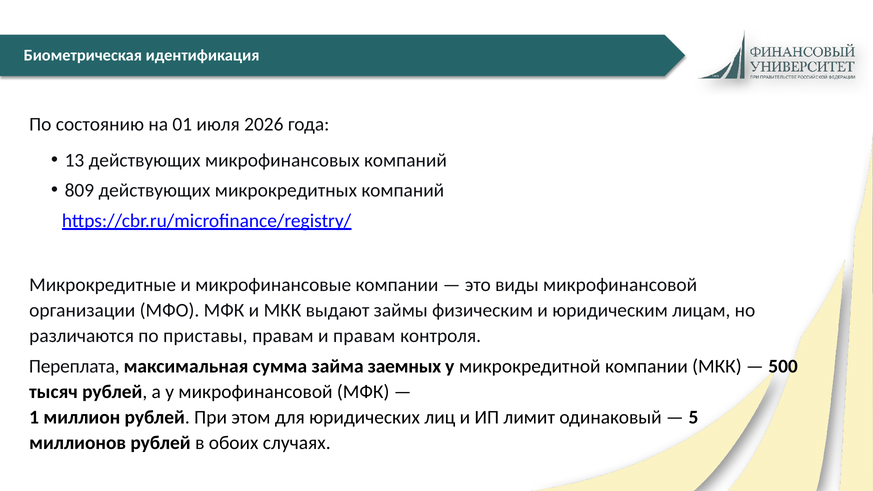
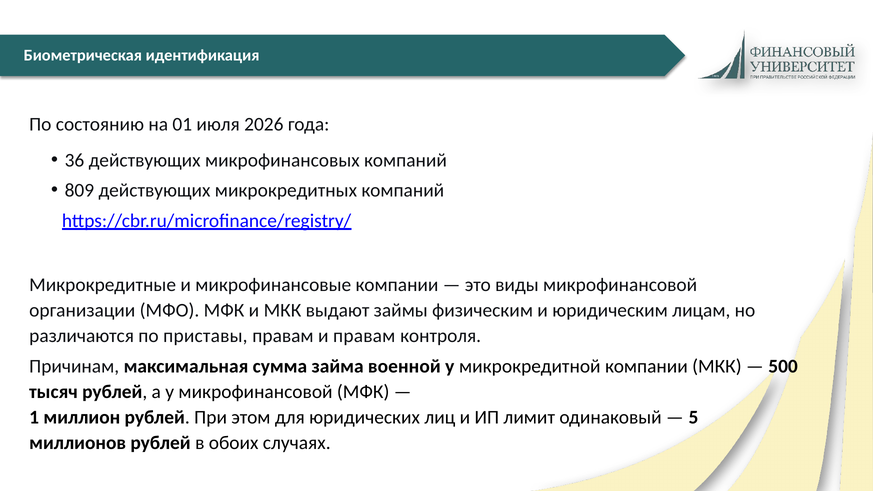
13: 13 -> 36 (74, 160)
Переплата: Переплата -> Причинам (74, 366)
заемных: заемных -> военной (404, 366)
